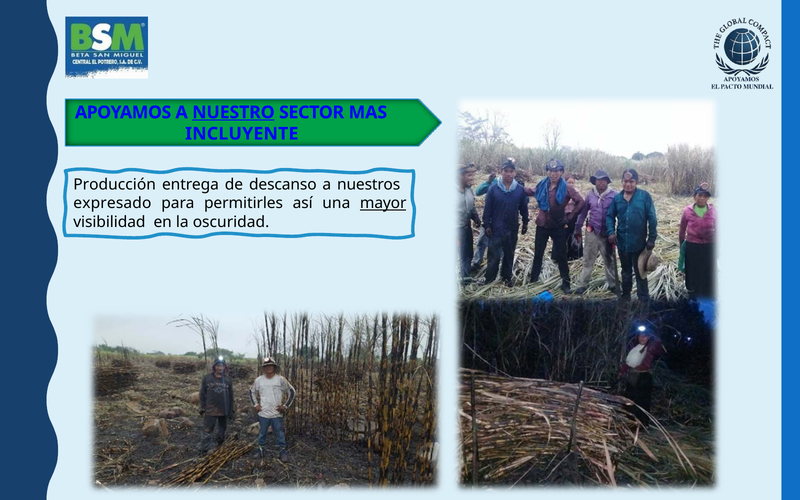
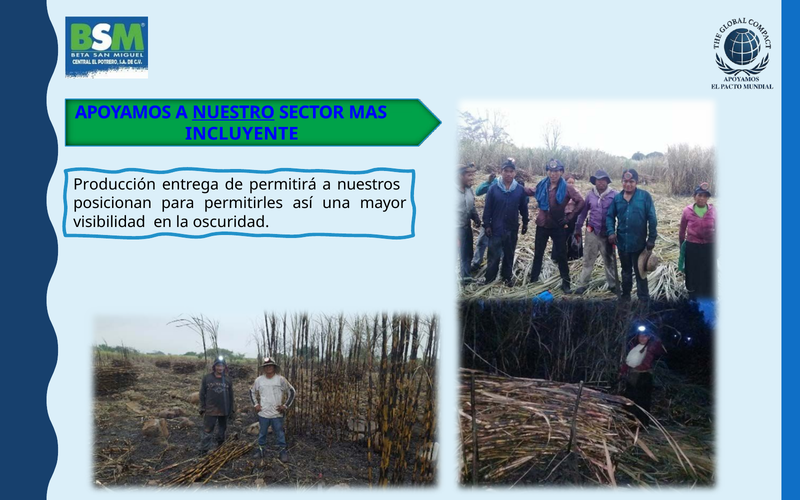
descanso: descanso -> permitirá (283, 185)
expresado: expresado -> posicionan (113, 203)
mayor underline: present -> none (383, 203)
